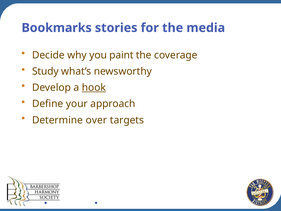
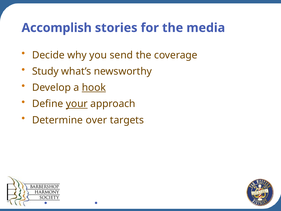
Bookmarks: Bookmarks -> Accomplish (57, 28)
paint: paint -> send (121, 55)
your underline: none -> present (77, 104)
